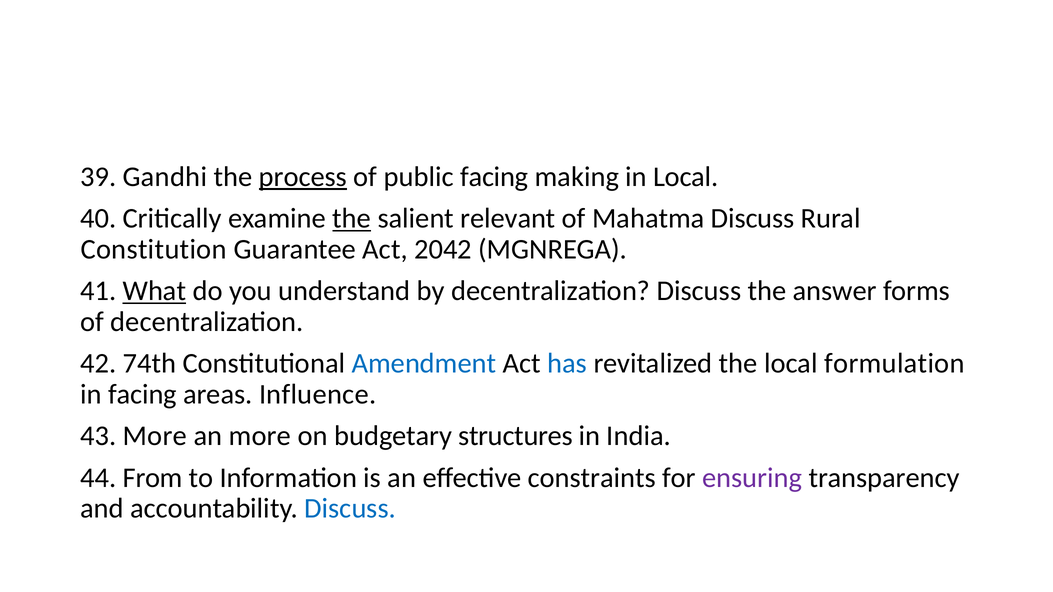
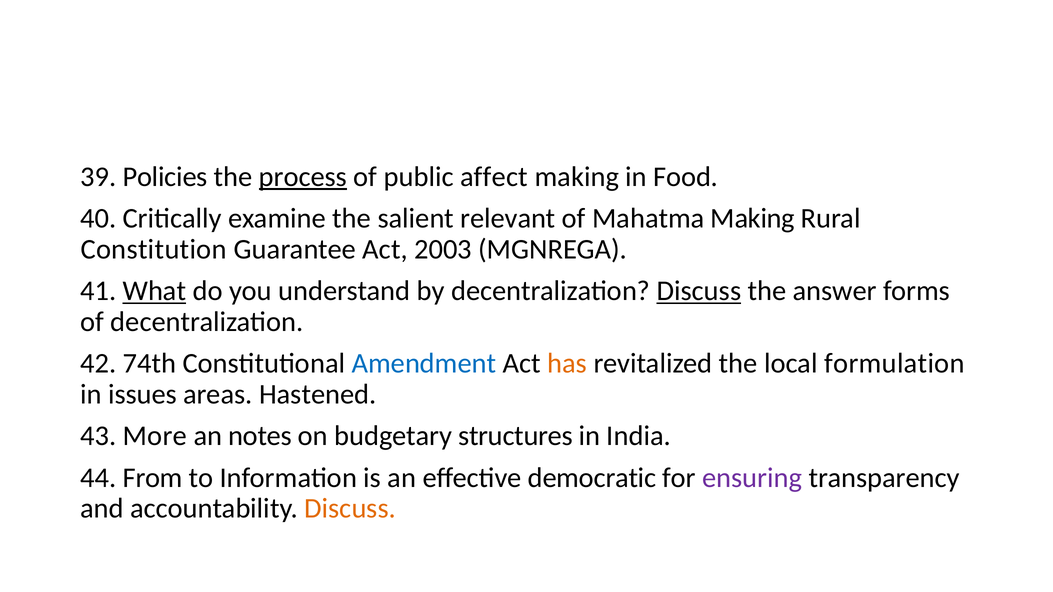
Gandhi: Gandhi -> Policies (165, 177)
public facing: facing -> affect (494, 177)
in Local: Local -> Food (686, 177)
the underline: present -> none (352, 219)
Mahatma Discuss: Discuss -> Making (753, 219)
2042: 2042 -> 2003 (443, 249)
Discuss underline: none -> present (699, 291)
has colour: blue -> orange (567, 364)
in facing: facing -> issues (143, 394)
Influence: Influence -> Hastened (318, 394)
an more: more -> notes (260, 436)
constraints: constraints -> democratic (592, 478)
Discuss colour: blue -> orange (350, 509)
